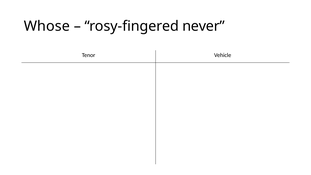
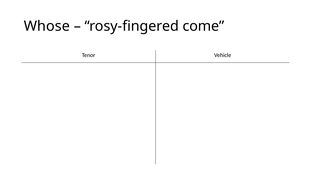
never: never -> come (203, 26)
